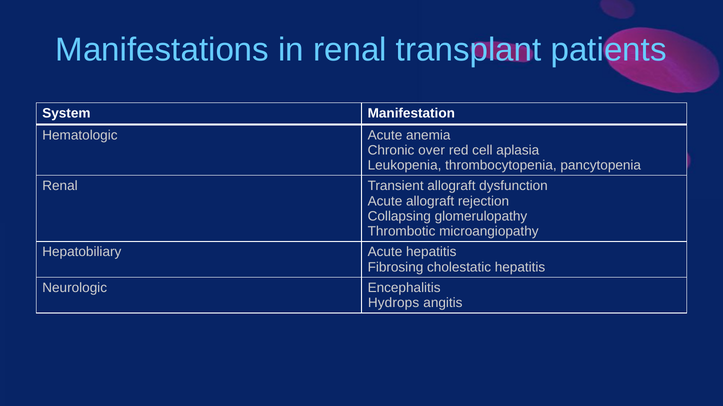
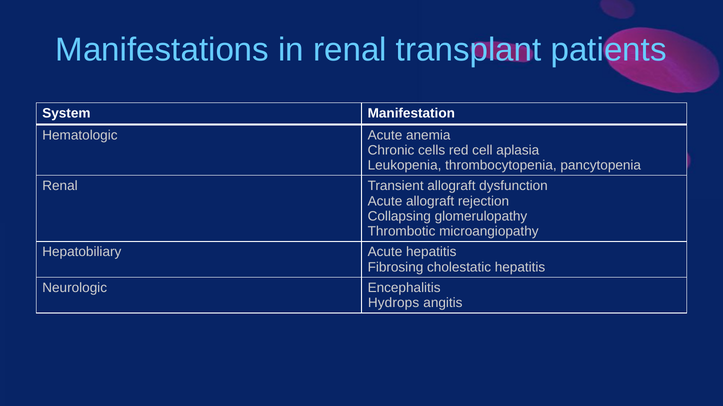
over: over -> cells (432, 150)
